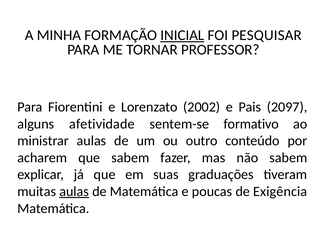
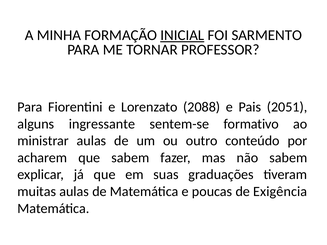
PESQUISAR: PESQUISAR -> SARMENTO (267, 35)
2002: 2002 -> 2088 (202, 107)
2097: 2097 -> 2051 (287, 107)
afetividade: afetividade -> ingressante (102, 124)
aulas underline: present -> none (74, 192)
